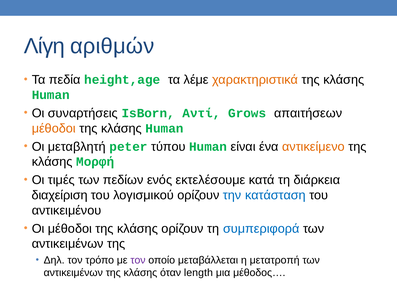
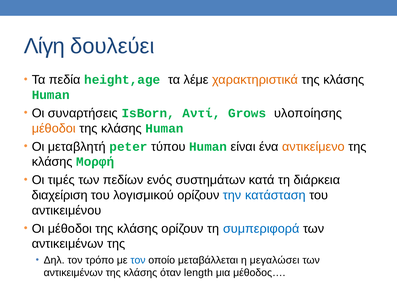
αριθμών: αριθμών -> δουλεύει (112, 46)
απαιτήσεων: απαιτήσεων -> υλοποίησης (308, 113)
εκτελέσουμε: εκτελέσουμε -> συστημάτων (211, 180)
τον colour: purple -> blue (138, 261)
μετατροπή: μετατροπή -> μεγαλώσει (275, 261)
